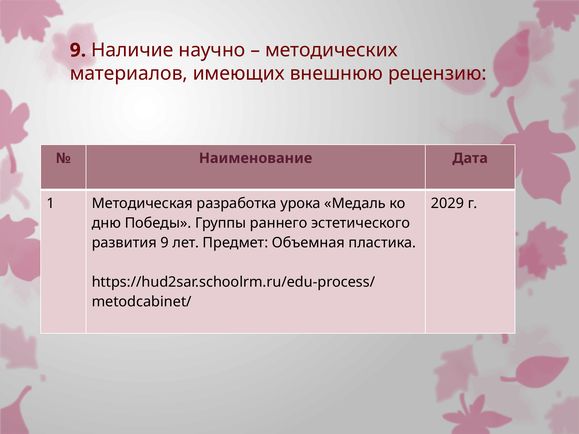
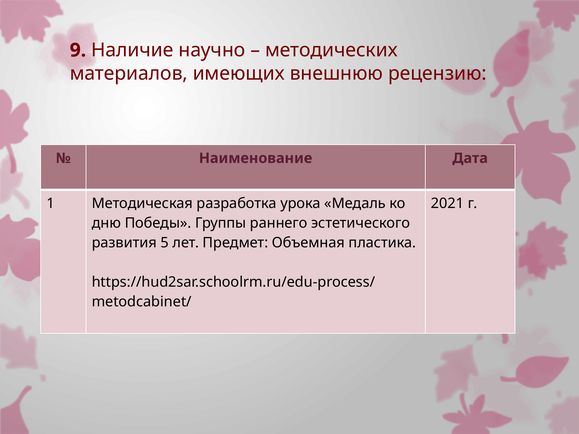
2029: 2029 -> 2021 (447, 204)
развития 9: 9 -> 5 (165, 243)
